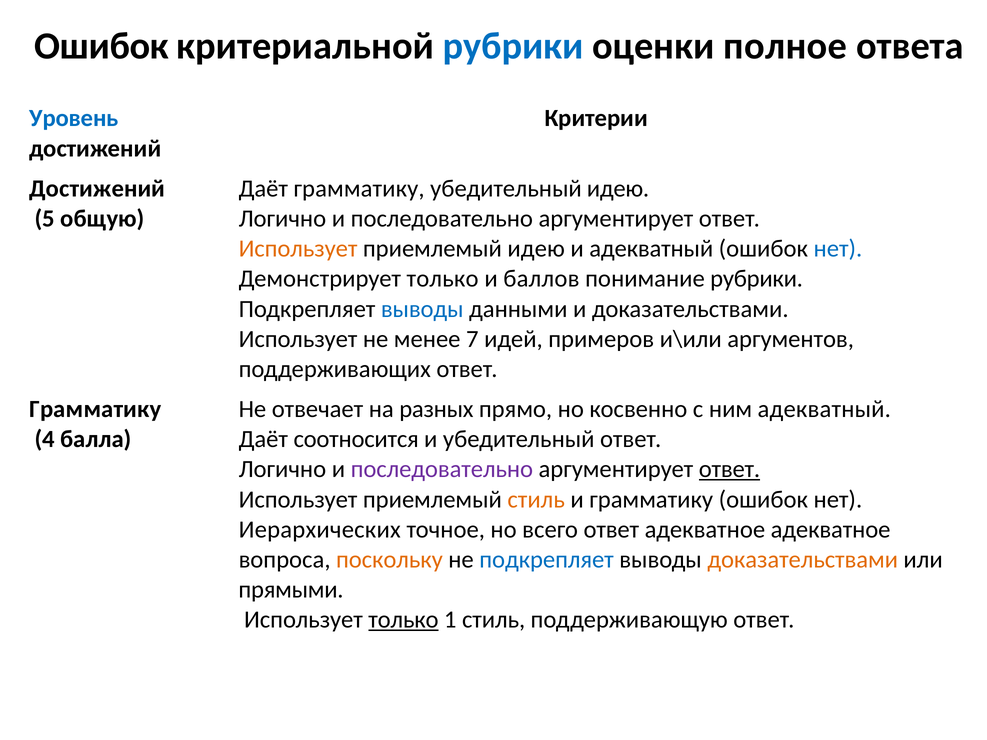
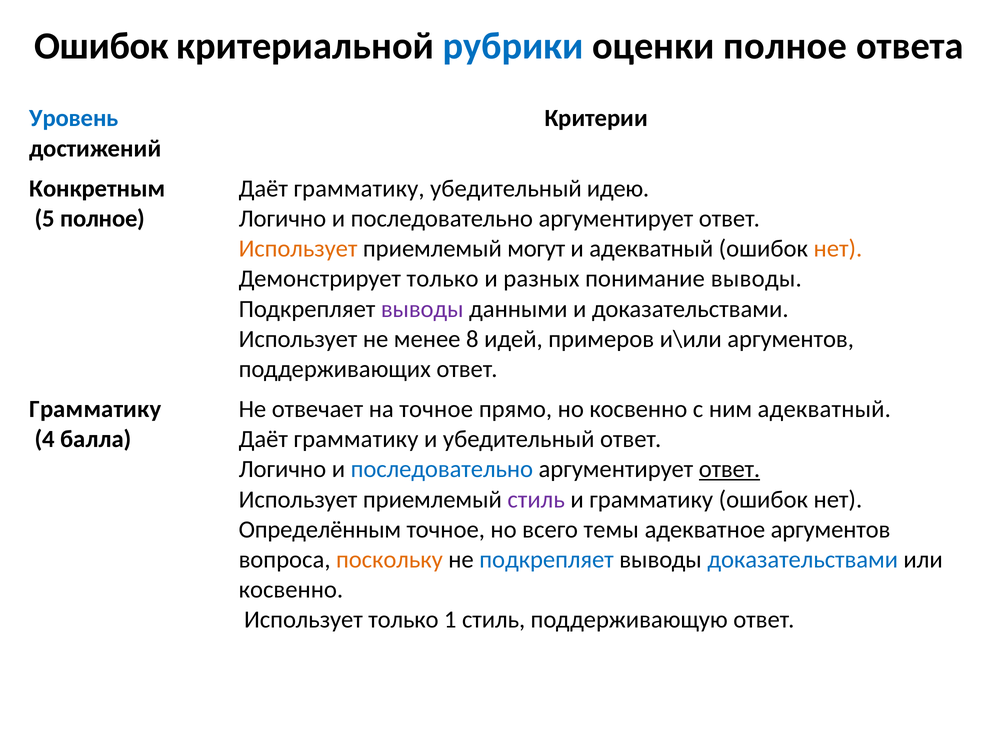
Достижений: Достижений -> Конкретным (97, 189)
5 общую: общую -> полное (103, 219)
приемлемый идею: идею -> могут (536, 249)
нет colour: blue -> orange (838, 249)
баллов: баллов -> разных (541, 279)
понимание рубрики: рубрики -> выводы (756, 279)
выводы colour: blue -> purple (422, 309)
7: 7 -> 8 (472, 339)
на разных: разных -> точное (436, 409)
соотносится: соотносится -> грамматику (356, 439)
последовательно colour: purple -> blue (442, 469)
стиль colour: orange -> purple (536, 500)
Иерархических: Иерархических -> Определённым (320, 530)
всего ответ: ответ -> темы (611, 530)
адекватное адекватное: адекватное -> аргументов (831, 530)
доказательствами colour: orange -> blue (803, 560)
прямыми: прямыми -> косвенно (291, 590)
только underline: present -> none (403, 620)
